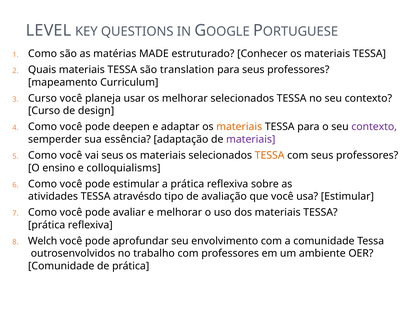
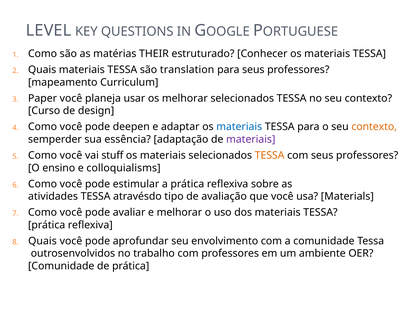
MADE: MADE -> THEIR (154, 54)
Curso: Curso -> Paper (43, 99)
materiais colour: orange -> blue (239, 127)
contexto colour: purple -> orange (374, 127)
vai seus: seus -> stuff (112, 156)
usa Estimular: Estimular -> Materials (347, 197)
Welch: Welch -> Quais (43, 241)
